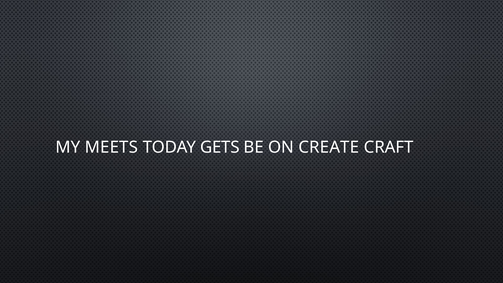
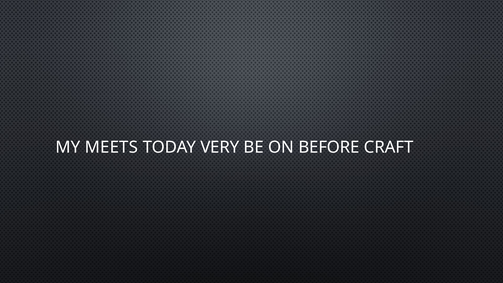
GETS: GETS -> VERY (220, 147)
CREATE: CREATE -> BEFORE (329, 147)
